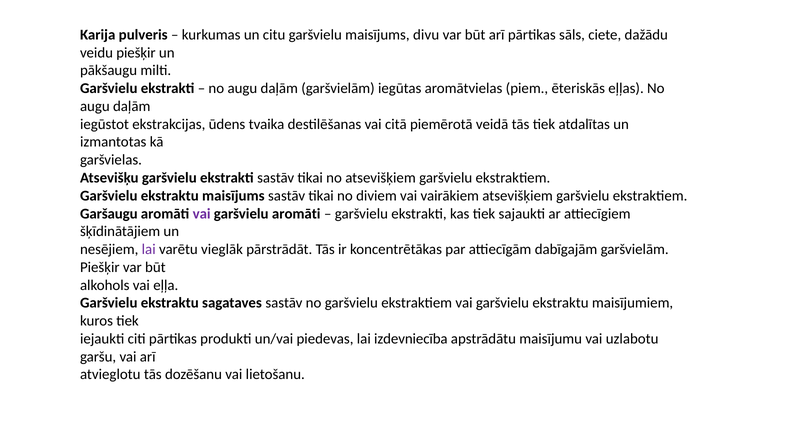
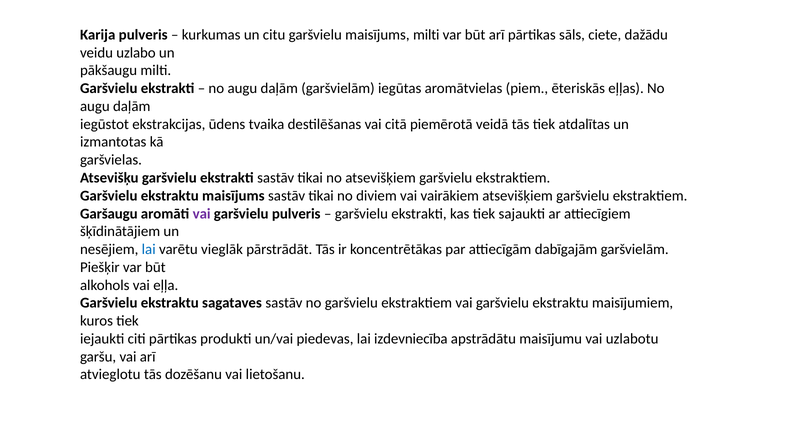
maisījums divu: divu -> milti (426, 35)
veidu piešķir: piešķir -> uzlabo (136, 53)
garšvielu aromāti: aromāti -> pulveris (296, 213)
lai colour: purple -> blue (149, 249)
